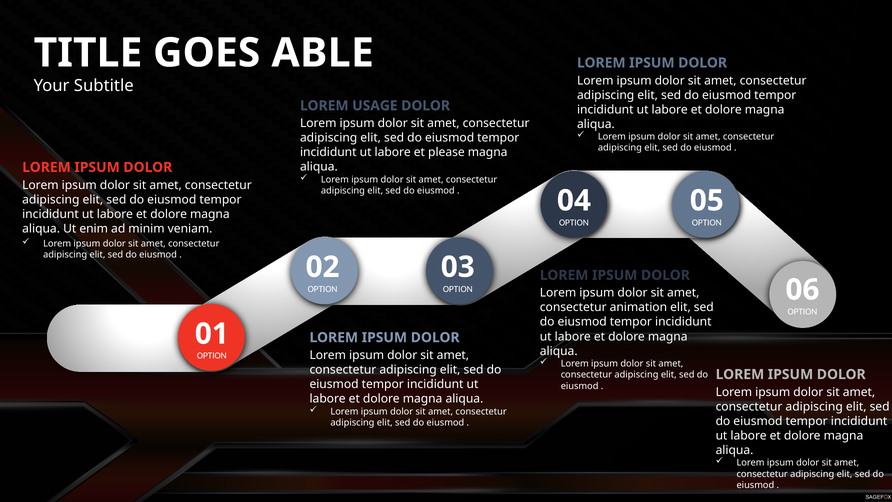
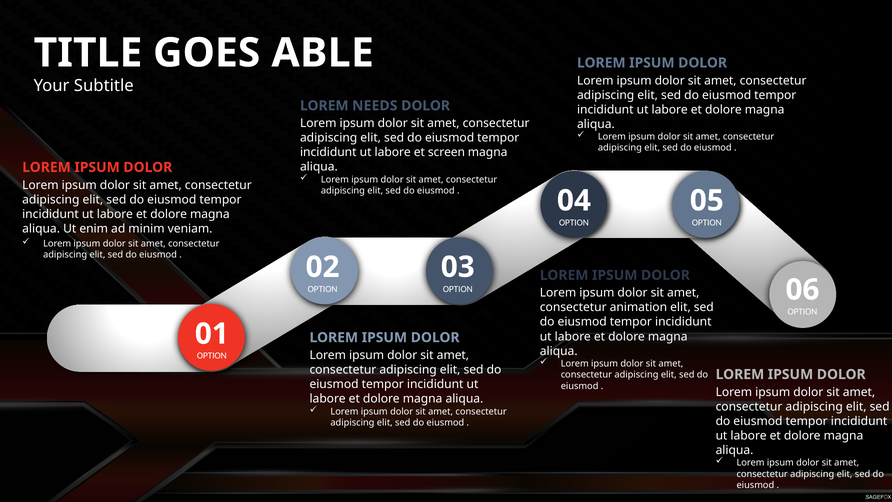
USAGE: USAGE -> NEEDS (375, 106)
please: please -> screen (446, 152)
